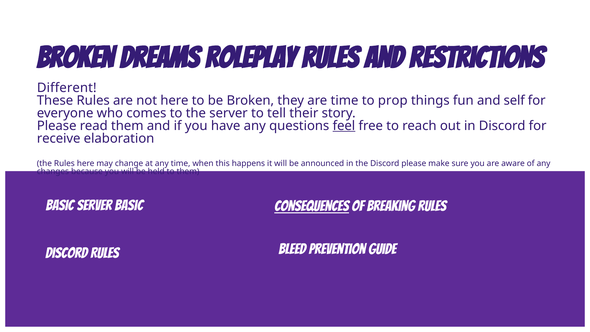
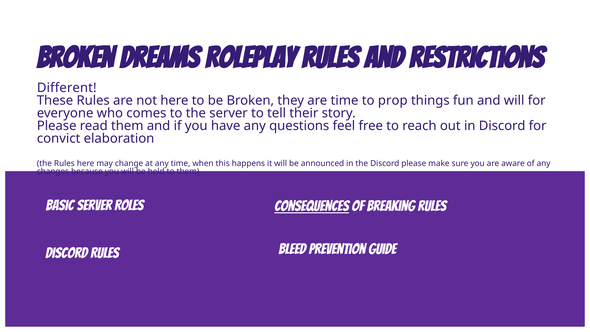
and self: self -> will (514, 101)
feel underline: present -> none (344, 126)
receive: receive -> convict (59, 138)
Server Basic: Basic -> Roles (129, 205)
